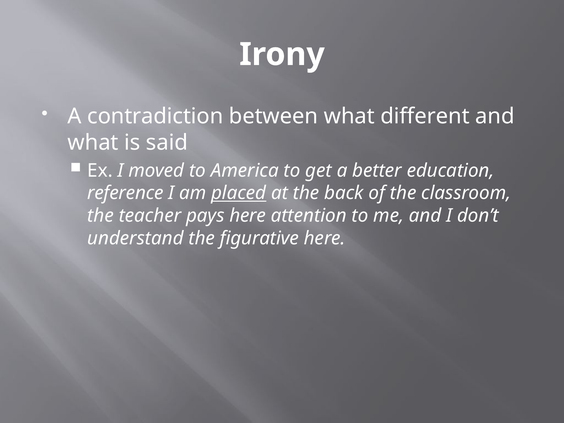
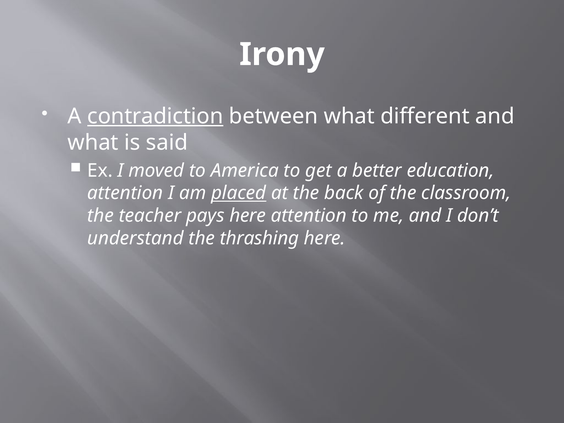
contradiction underline: none -> present (155, 116)
reference: reference -> attention (125, 193)
figurative: figurative -> thrashing (259, 238)
